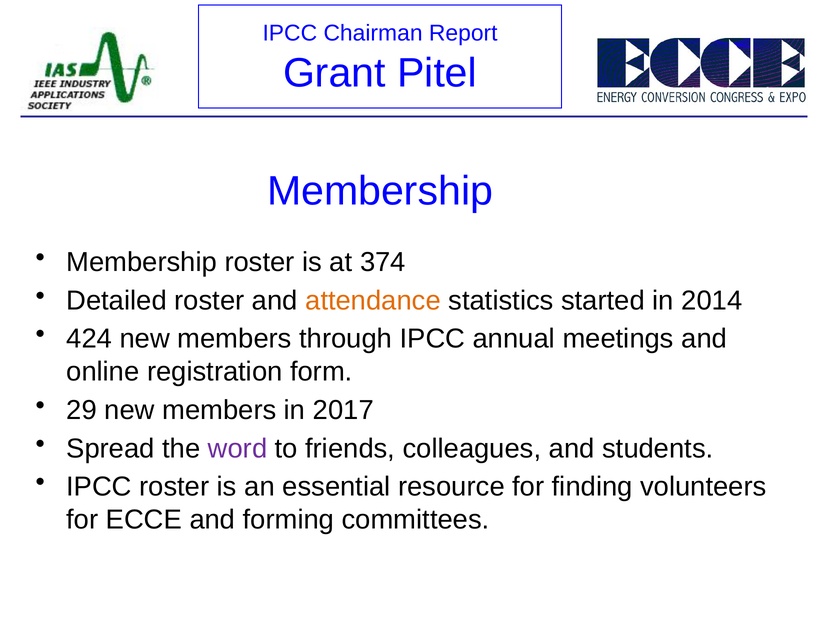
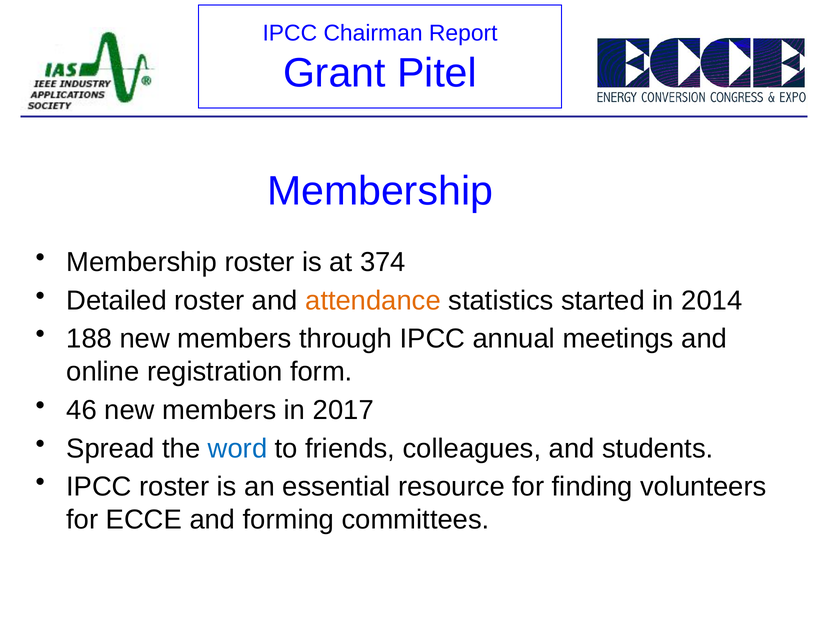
424: 424 -> 188 (89, 339)
29: 29 -> 46 (82, 410)
word colour: purple -> blue (238, 448)
